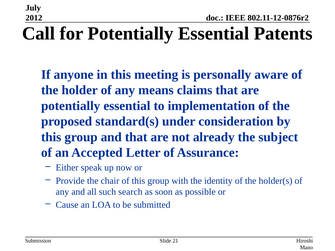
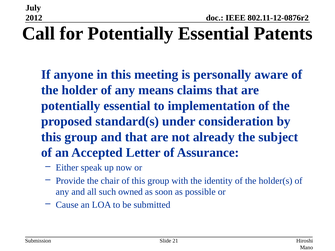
search: search -> owned (131, 192)
